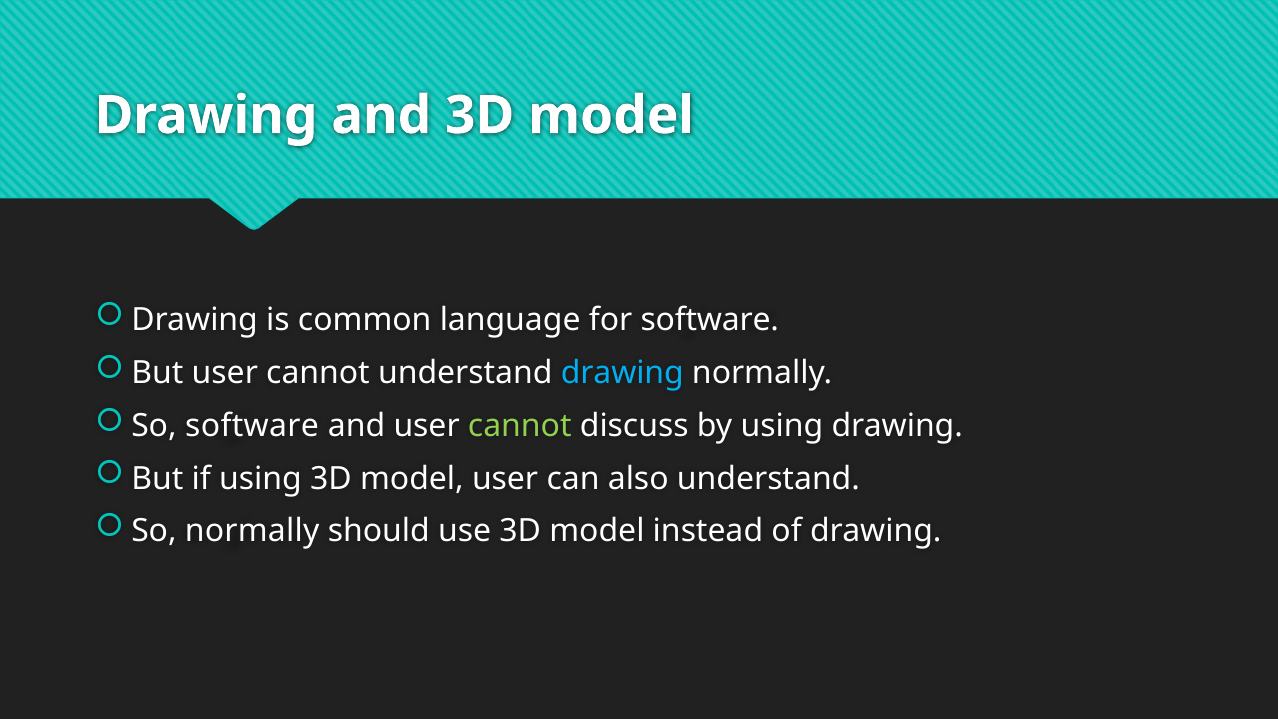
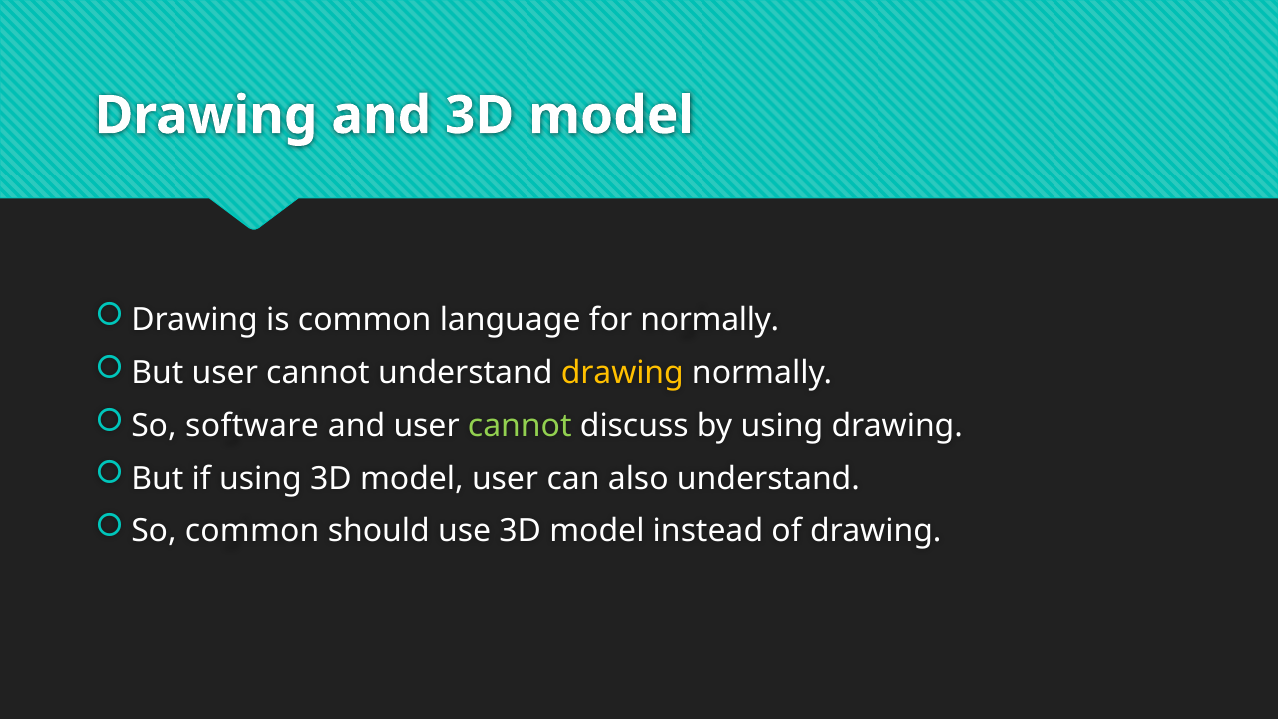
for software: software -> normally (710, 320)
drawing colour: light blue -> yellow (622, 373)
So normally: normally -> common (252, 531)
